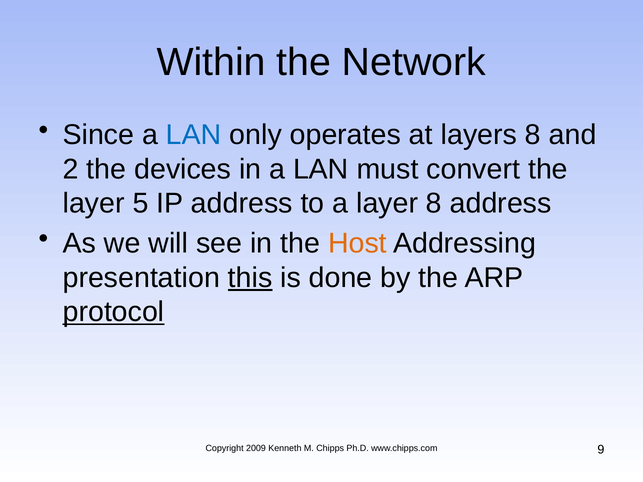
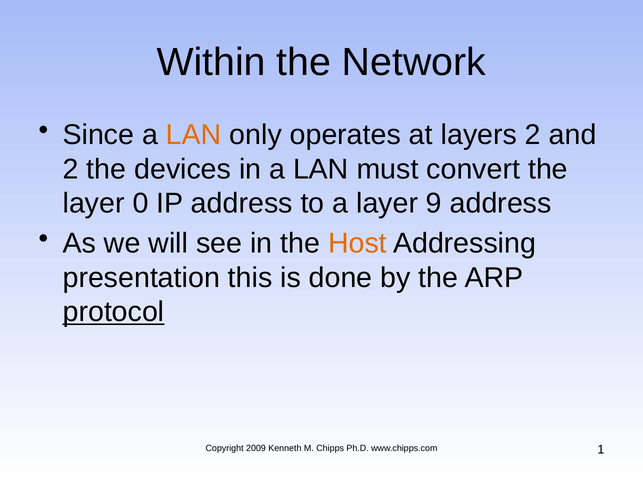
LAN colour: blue -> orange (194, 135)
layers 8: 8 -> 2 (533, 135)
5: 5 -> 0 (140, 203)
layer 8: 8 -> 9 (434, 203)
this underline: present -> none (250, 278)
9: 9 -> 1 (601, 450)
